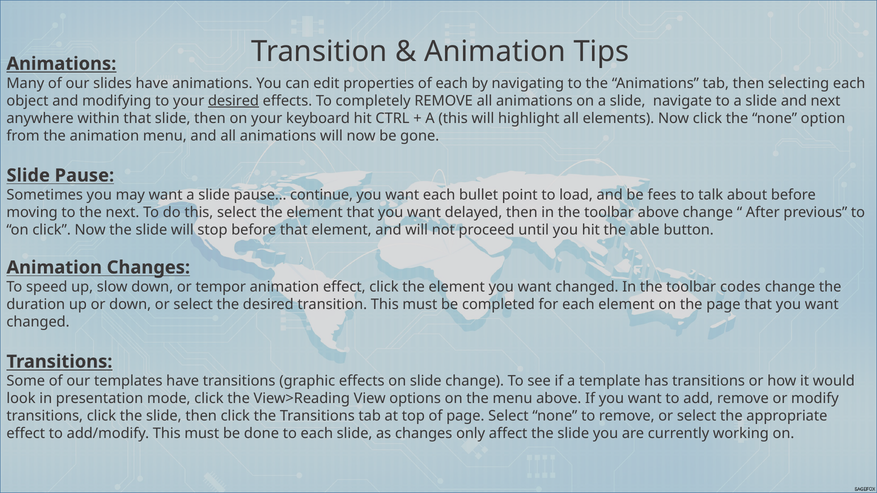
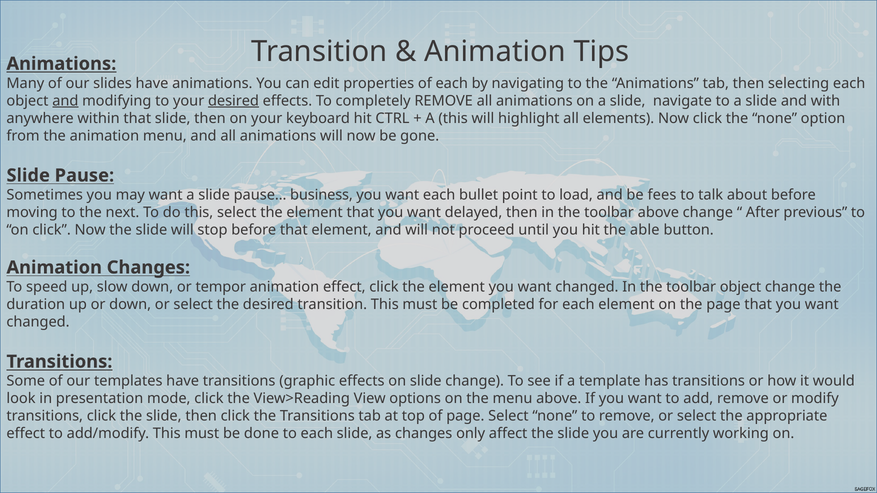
and underline: none -> present (65, 101)
and next: next -> with (825, 101)
continue: continue -> business (321, 195)
toolbar codes: codes -> object (741, 287)
